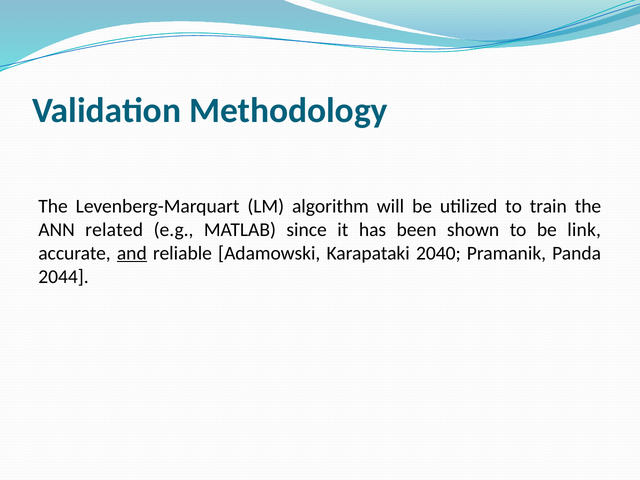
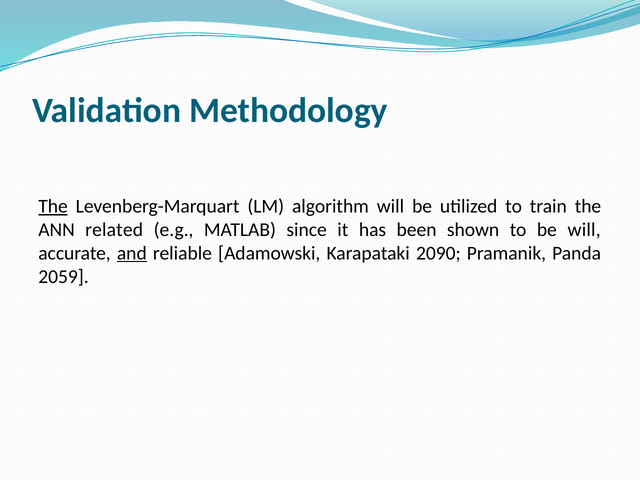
The underline: none -> present (53, 206)
be link: link -> will (584, 230)
2040: 2040 -> 2090 (438, 253)
2044: 2044 -> 2059 (64, 277)
